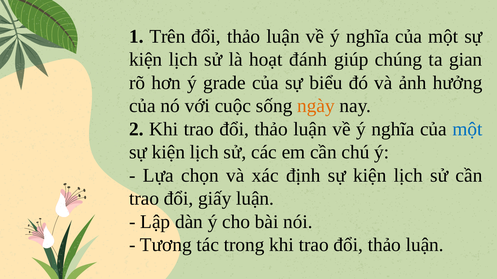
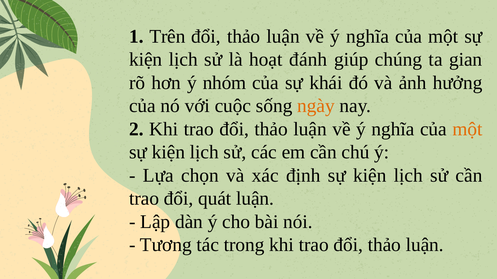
grade: grade -> nhóm (225, 83)
biểu: biểu -> khái (326, 83)
một colour: blue -> orange (467, 129)
giấy: giấy -> quát (215, 199)
